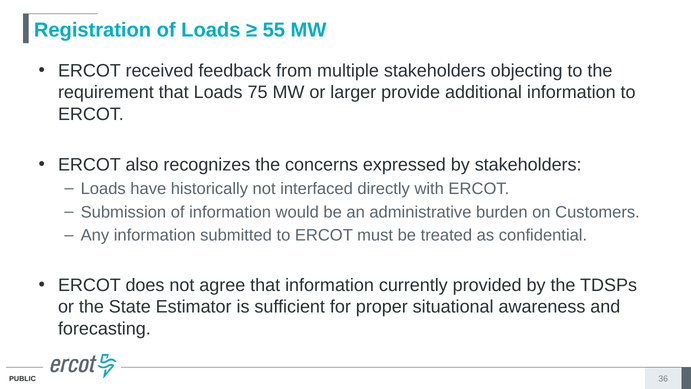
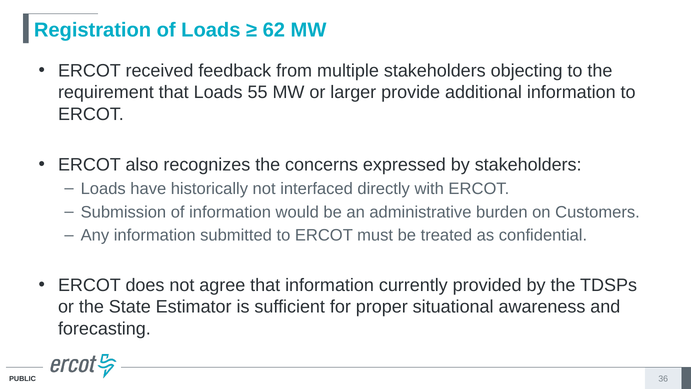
55: 55 -> 62 (274, 30)
75: 75 -> 55 (258, 92)
